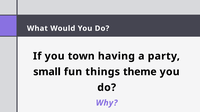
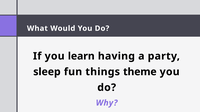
town: town -> learn (81, 56)
small: small -> sleep (47, 72)
